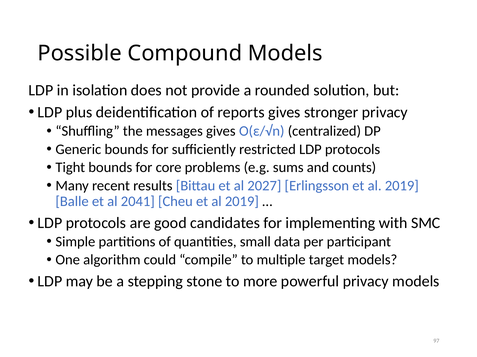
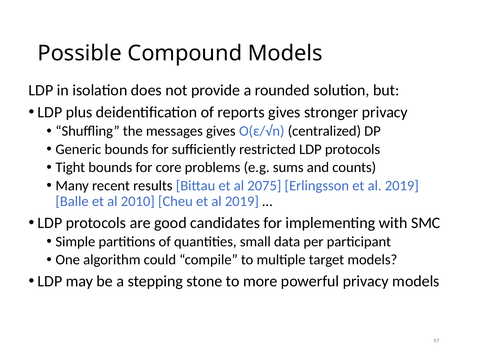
2027: 2027 -> 2075 (264, 186)
2041: 2041 -> 2010 (138, 202)
